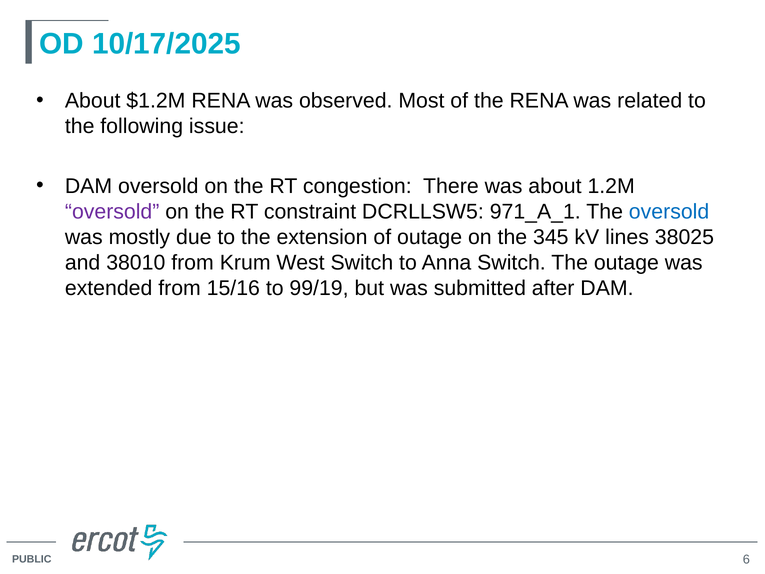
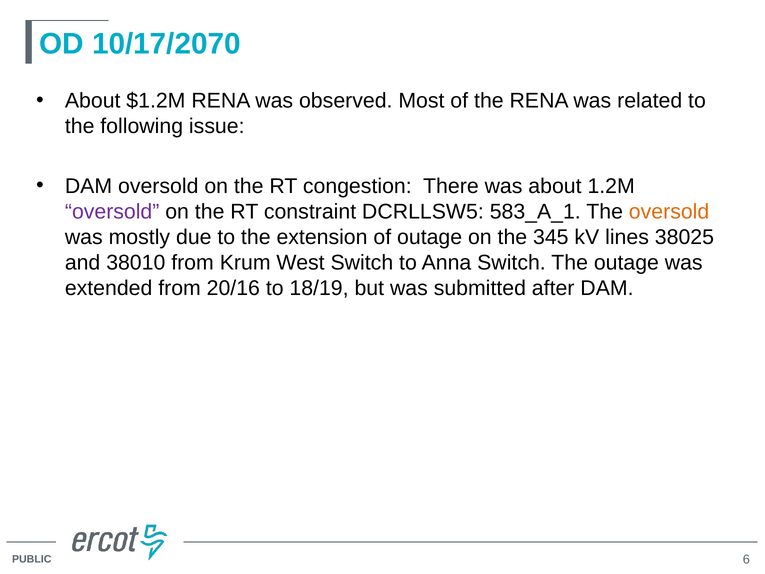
10/17/2025: 10/17/2025 -> 10/17/2070 (166, 44)
971_A_1: 971_A_1 -> 583_A_1 (535, 211)
oversold colour: blue -> orange (669, 211)
15/16: 15/16 -> 20/16 (233, 288)
99/19: 99/19 -> 18/19 (319, 288)
